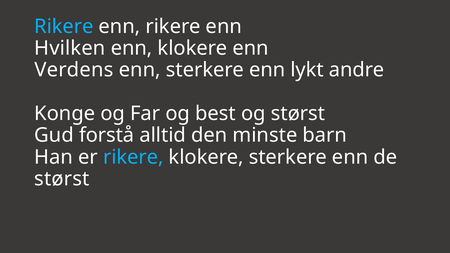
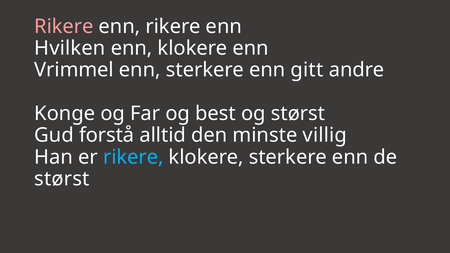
Rikere colour: light blue -> pink (64, 27)
Verdens: Verdens -> Vrimmel (74, 70)
lykt: lykt -> gitt (307, 70)
barn: barn -> villig (325, 135)
